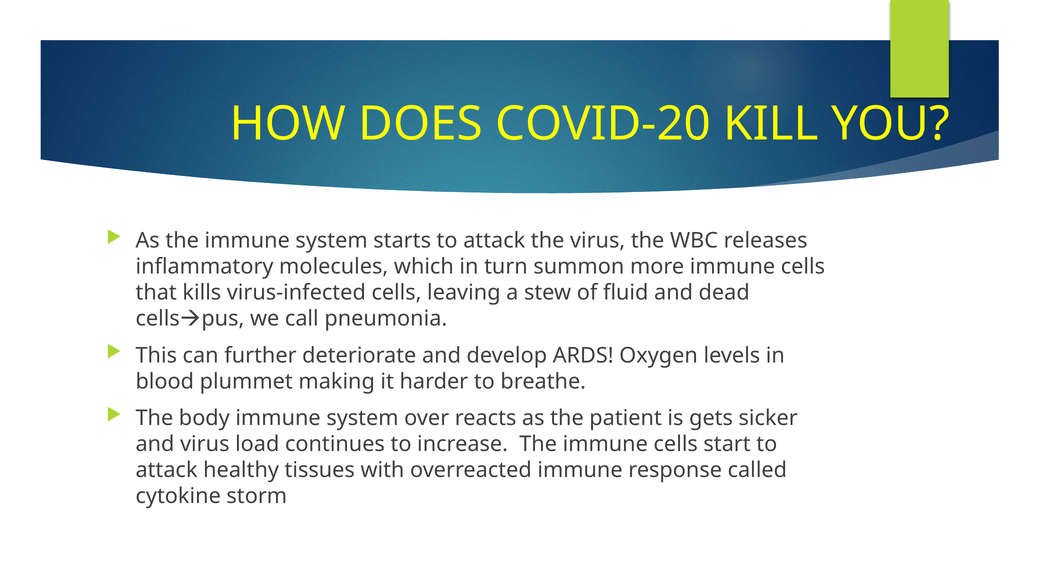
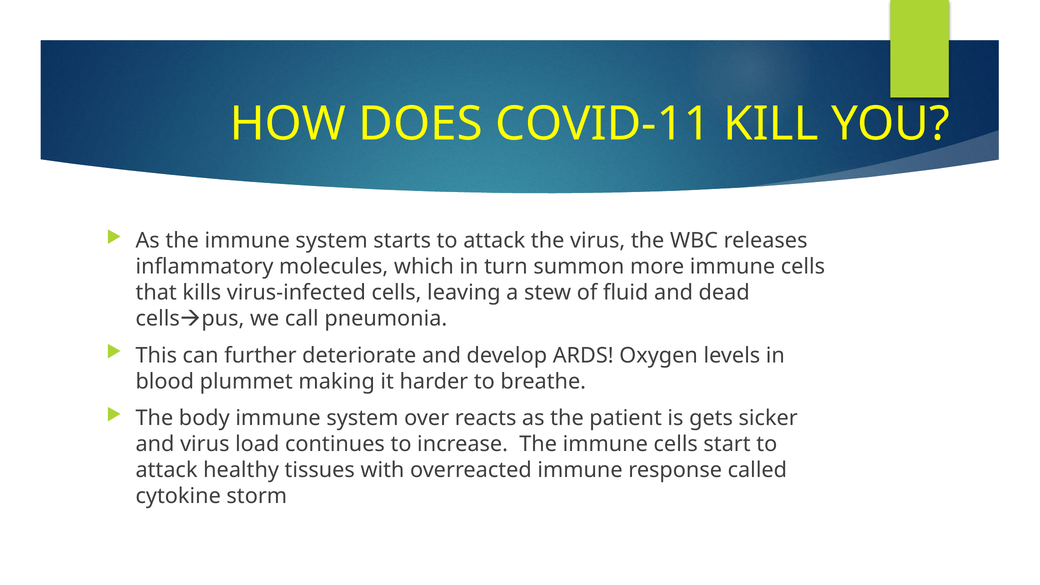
COVID-20: COVID-20 -> COVID-11 (603, 124)
